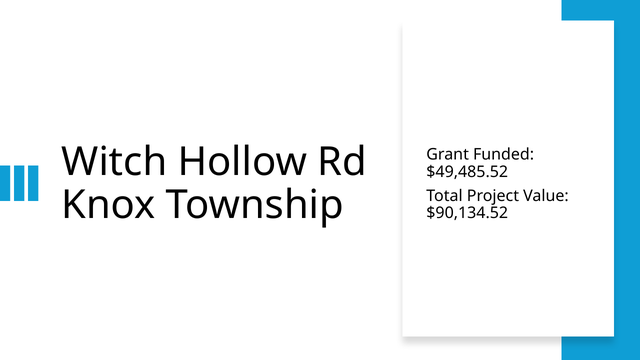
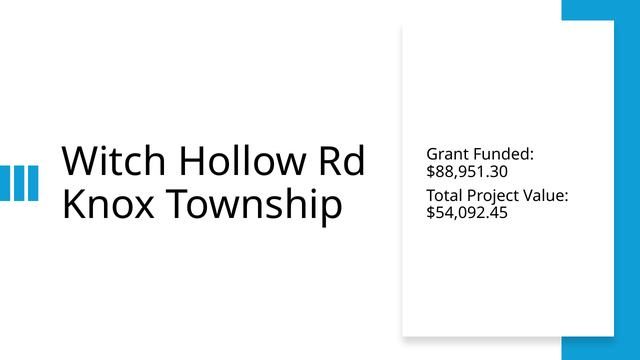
$49,485.52: $49,485.52 -> $88,951.30 (467, 172)
$90,134.52: $90,134.52 -> $54,092.45 (467, 213)
